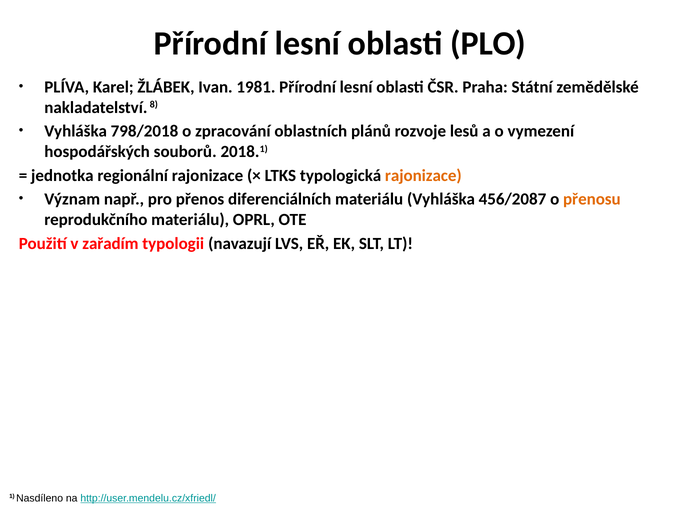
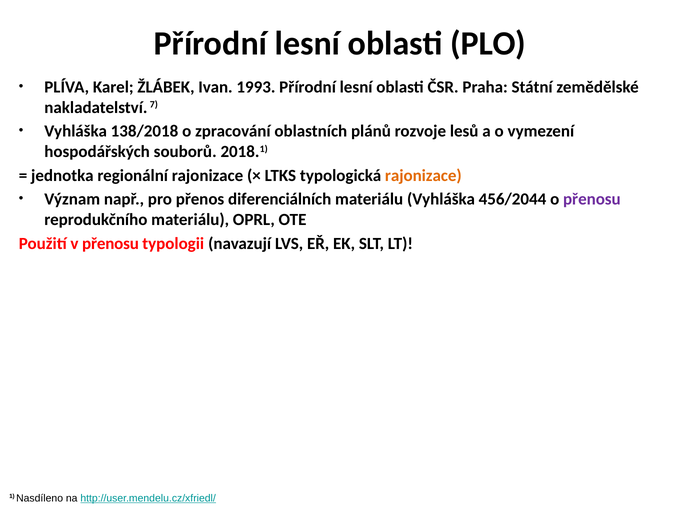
1981: 1981 -> 1993 (256, 87)
8: 8 -> 7 (154, 105)
798/2018: 798/2018 -> 138/2018 (144, 131)
456/2087: 456/2087 -> 456/2044 (513, 199)
přenosu colour: orange -> purple (592, 199)
v zařadím: zařadím -> přenosu (110, 243)
